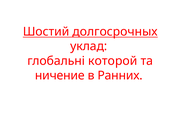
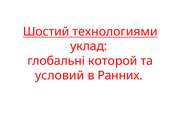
долгосрочных: долгосрочных -> технологиями (115, 32)
ничение: ничение -> условий (60, 75)
